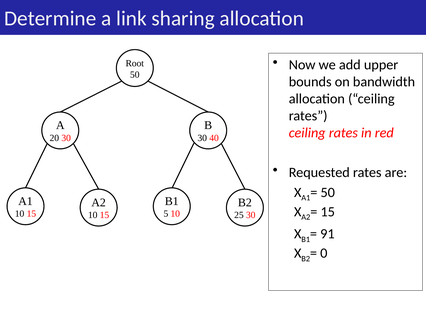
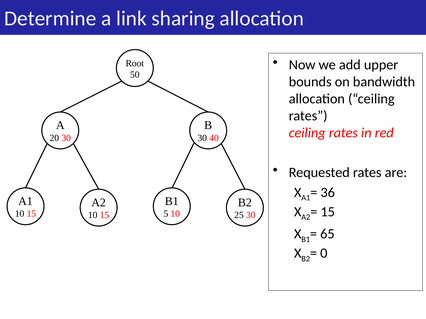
50: 50 -> 36 (328, 193)
91: 91 -> 65 (327, 234)
